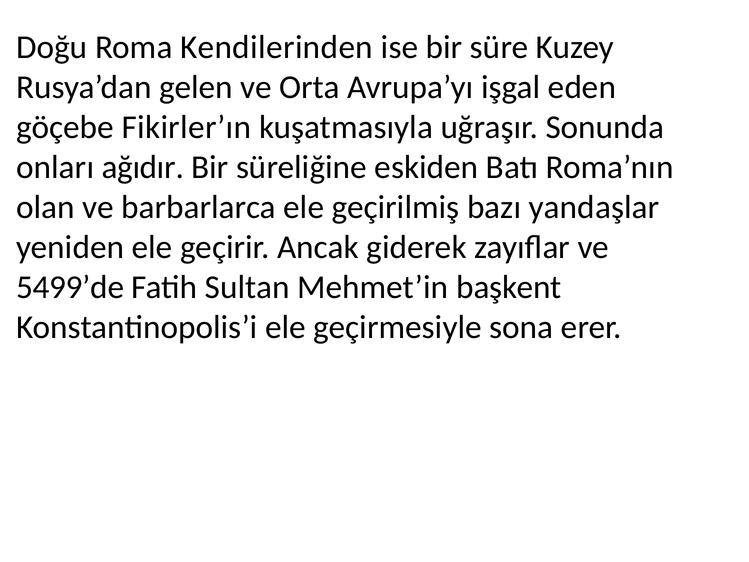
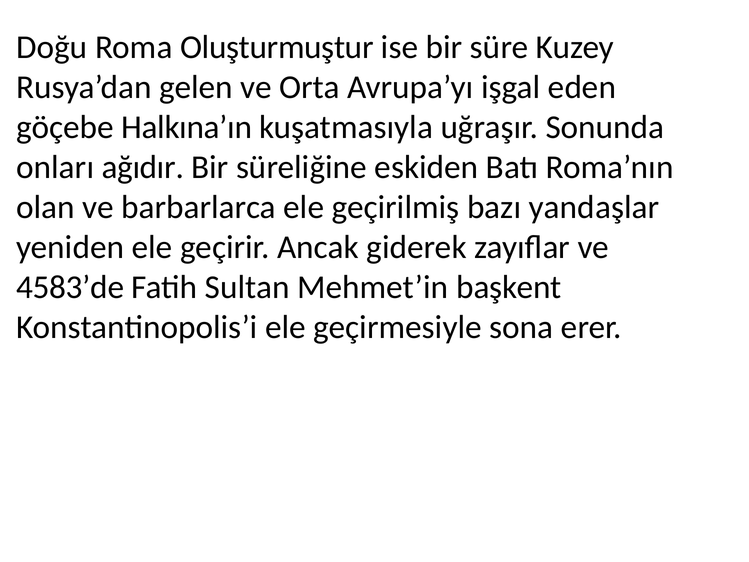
Kendilerinden: Kendilerinden -> Oluşturmuştur (277, 47)
Fikirler’ın: Fikirler’ın -> Halkına’ın (187, 127)
5499’de: 5499’de -> 4583’de (70, 287)
